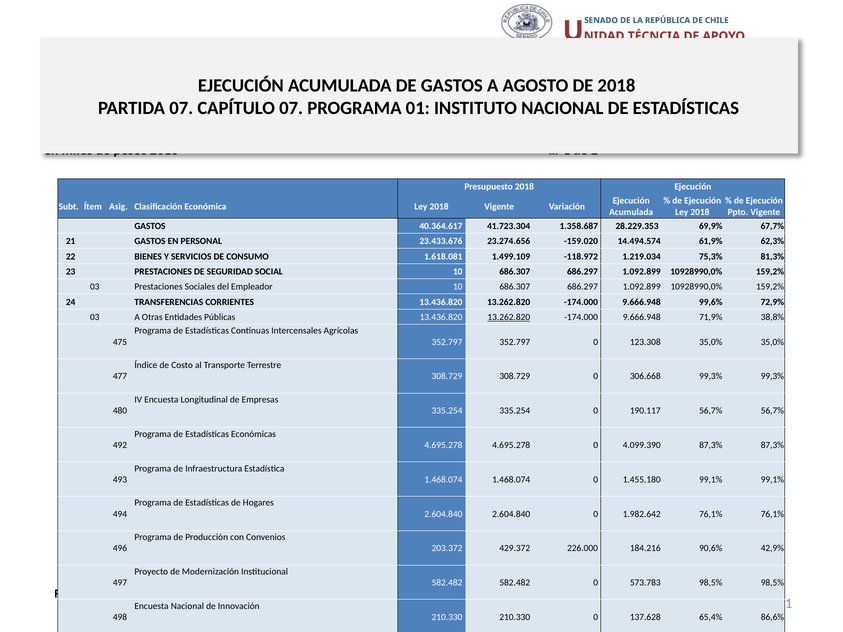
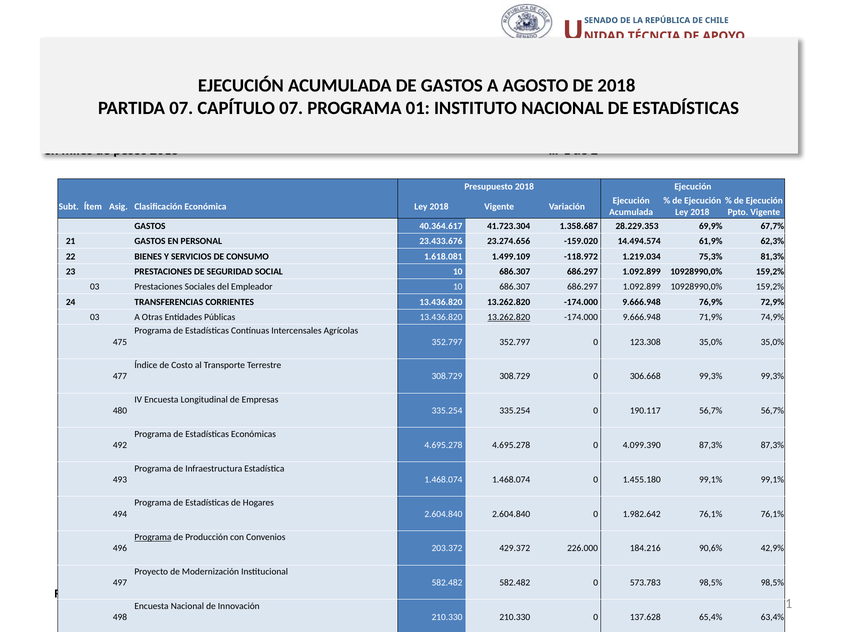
99,6%: 99,6% -> 76,9% (711, 302)
38,8%: 38,8% -> 74,9% (772, 317)
Programa underline: none -> present (153, 537)
86,6%: 86,6% -> 63,4% (772, 617)
